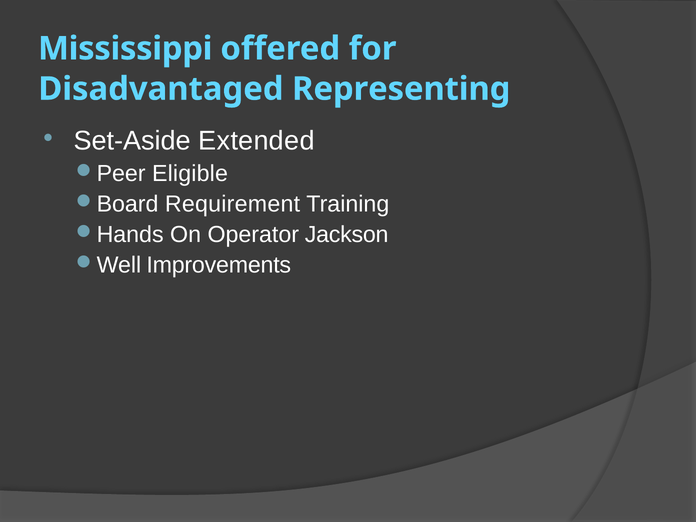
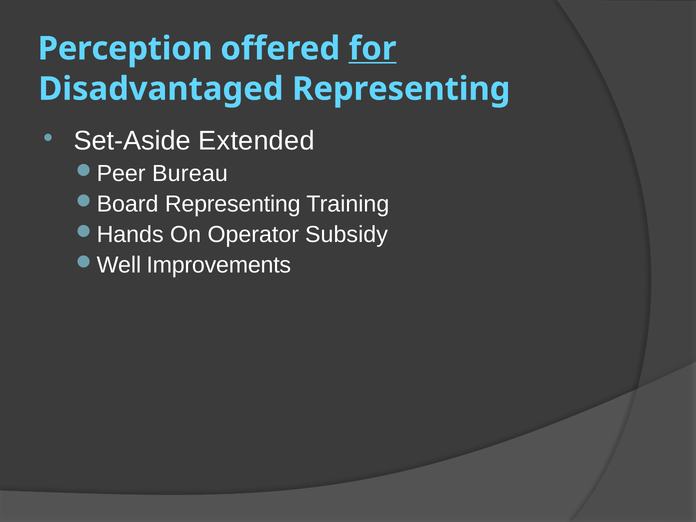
Mississippi: Mississippi -> Perception (125, 49)
for underline: none -> present (373, 49)
Eligible: Eligible -> Bureau (190, 173)
Requirement: Requirement -> Representing (233, 204)
Jackson: Jackson -> Subsidy (346, 234)
